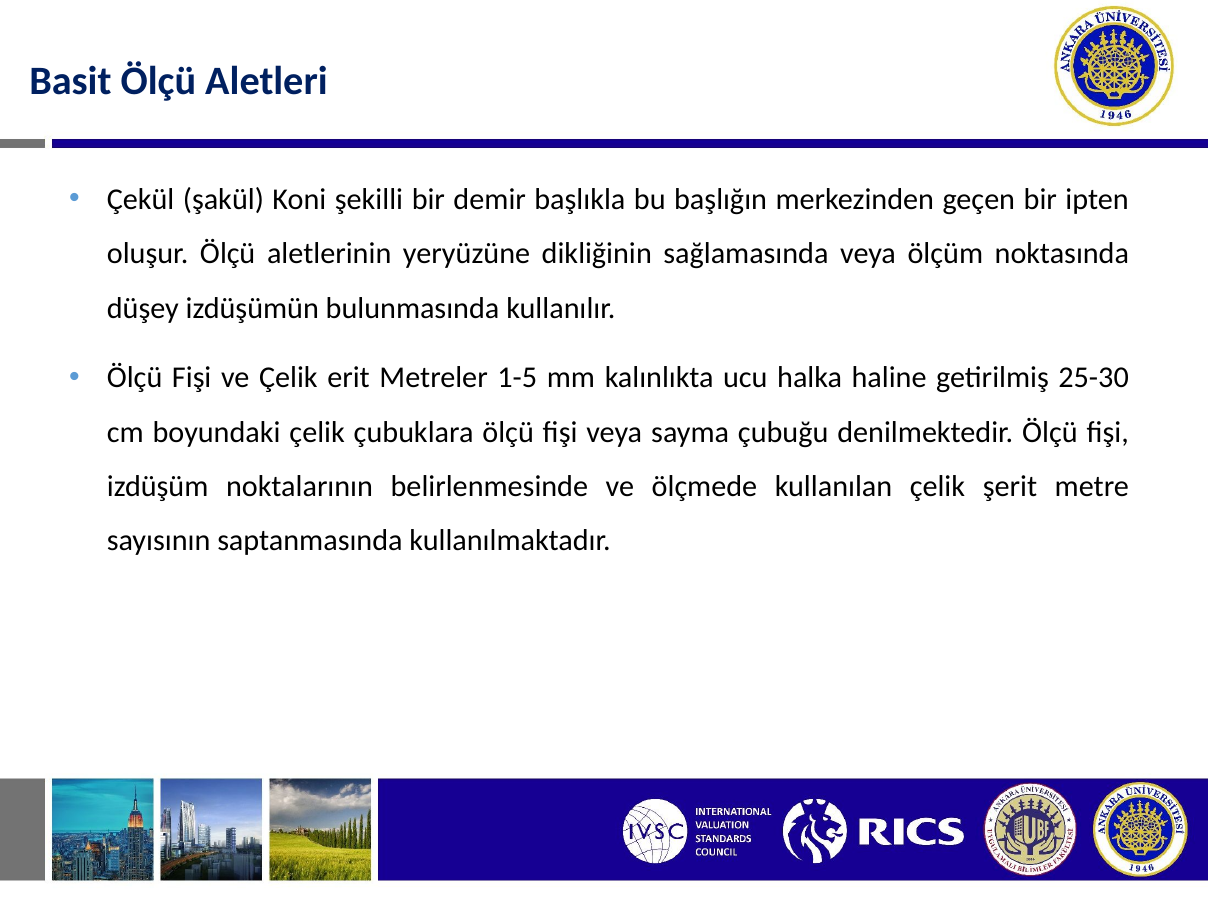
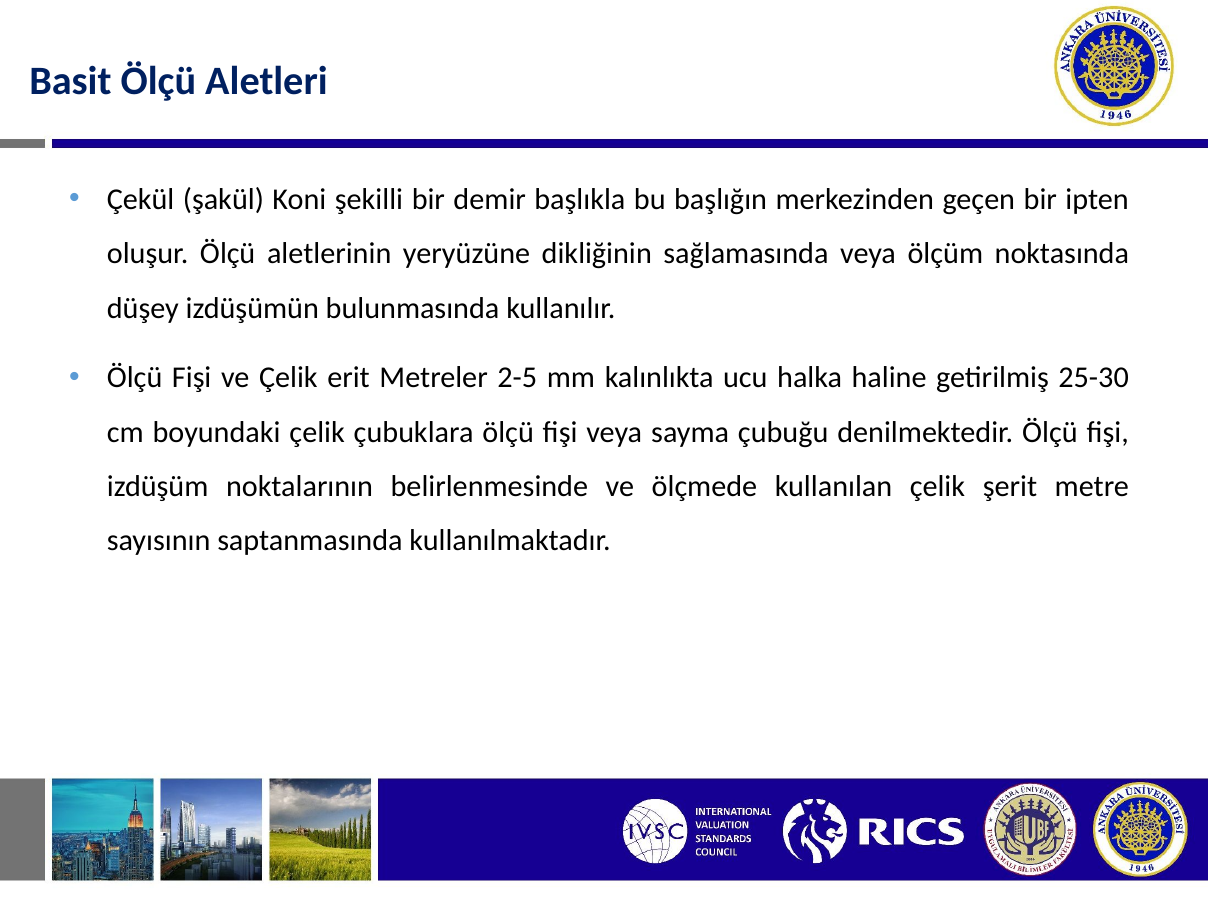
1-5: 1-5 -> 2-5 (517, 378)
